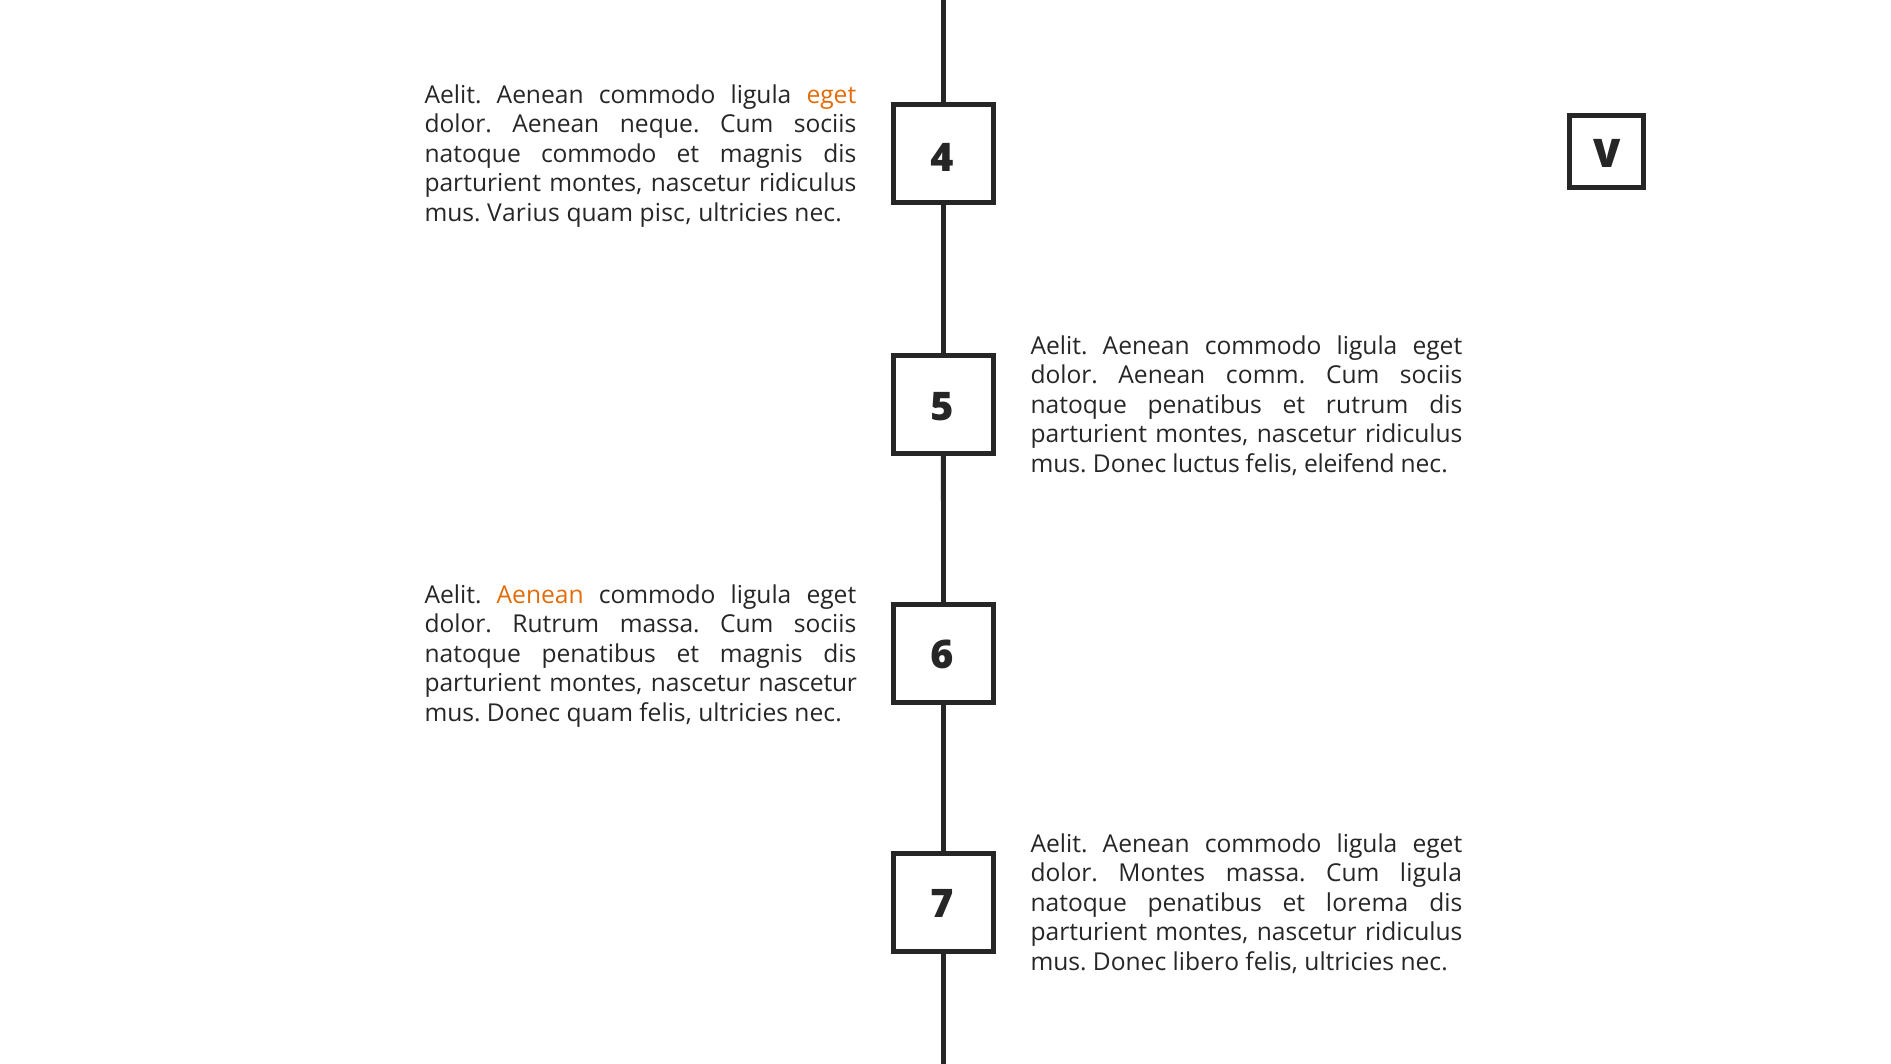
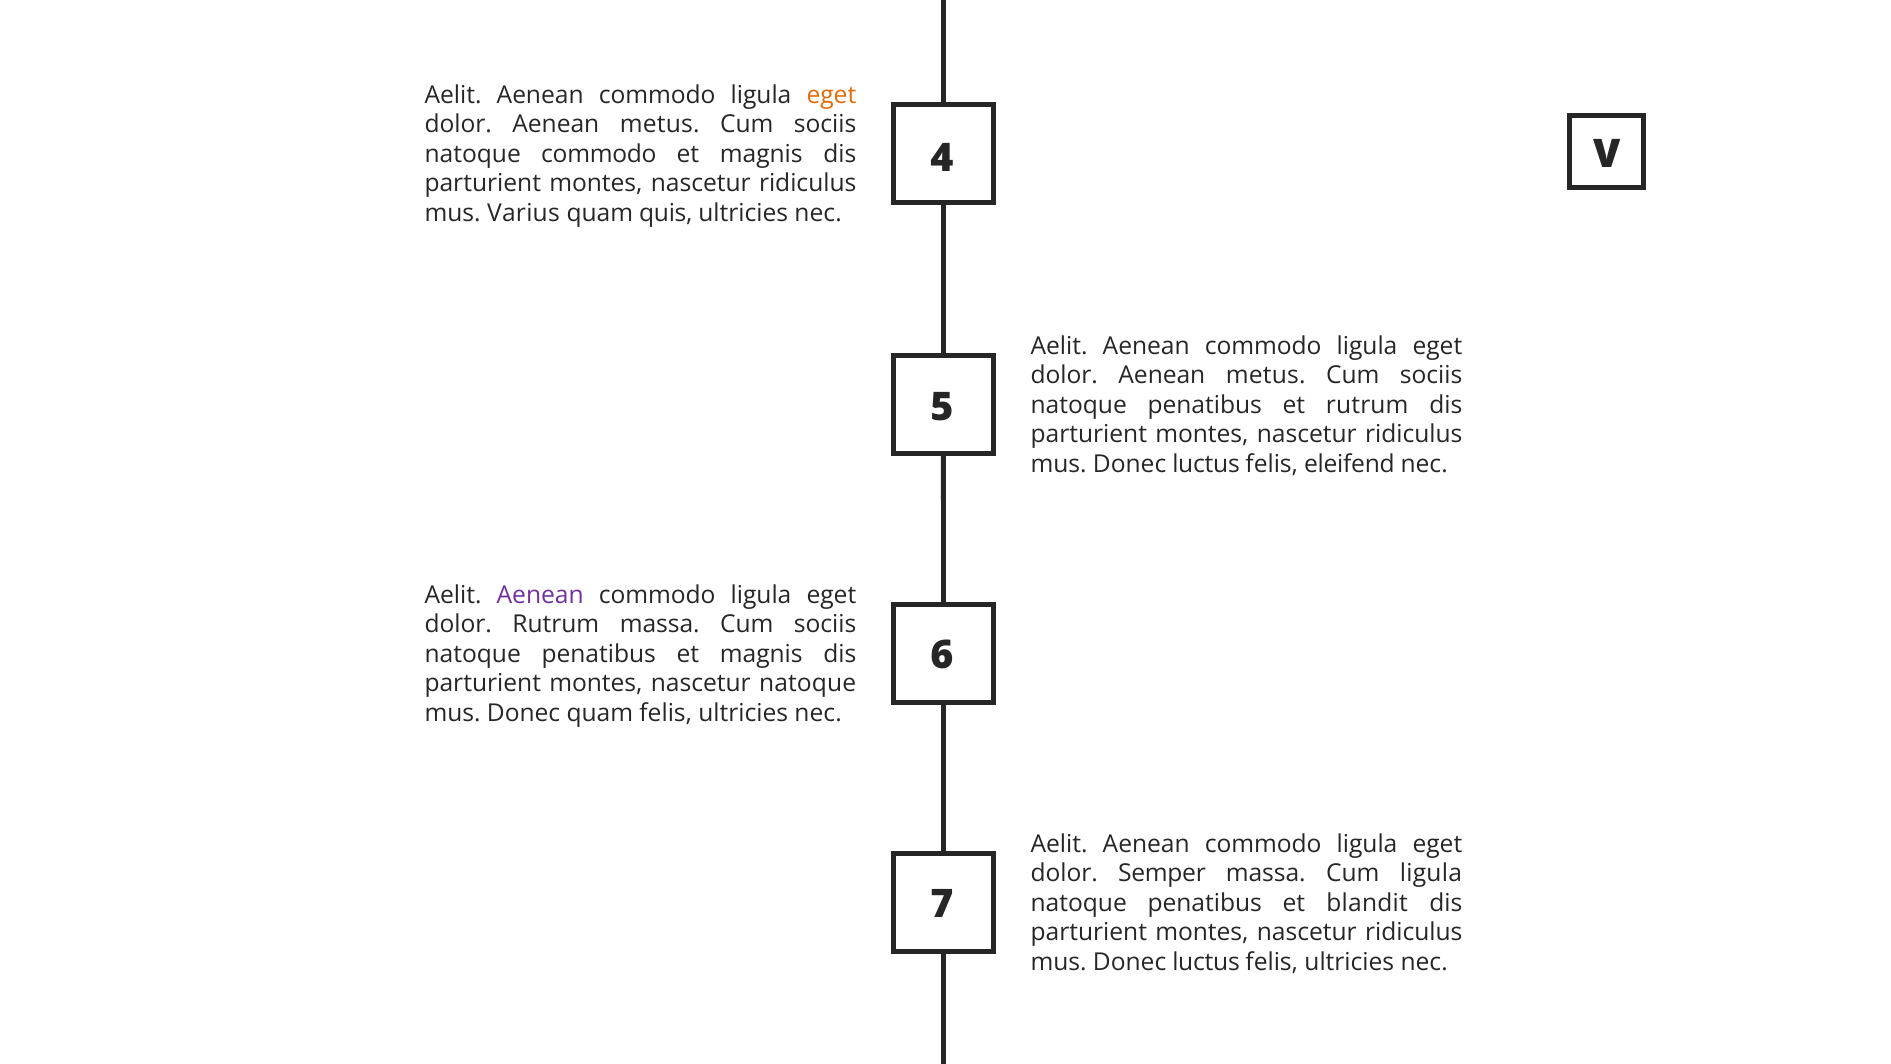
neque: neque -> metus (660, 125)
pisc: pisc -> quis (666, 213)
comm: comm -> metus (1266, 375)
Aenean colour: orange -> purple (540, 595)
nascetur nascetur: nascetur -> natoque (808, 684)
dolor Montes: Montes -> Semper (1162, 873)
lorema: lorema -> blandit (1367, 903)
libero: libero -> luctus (1206, 962)
